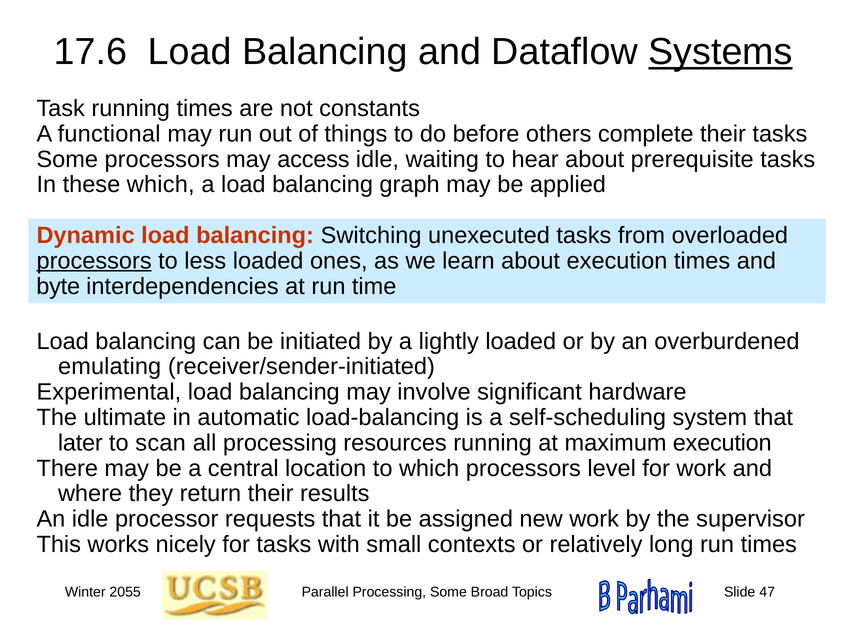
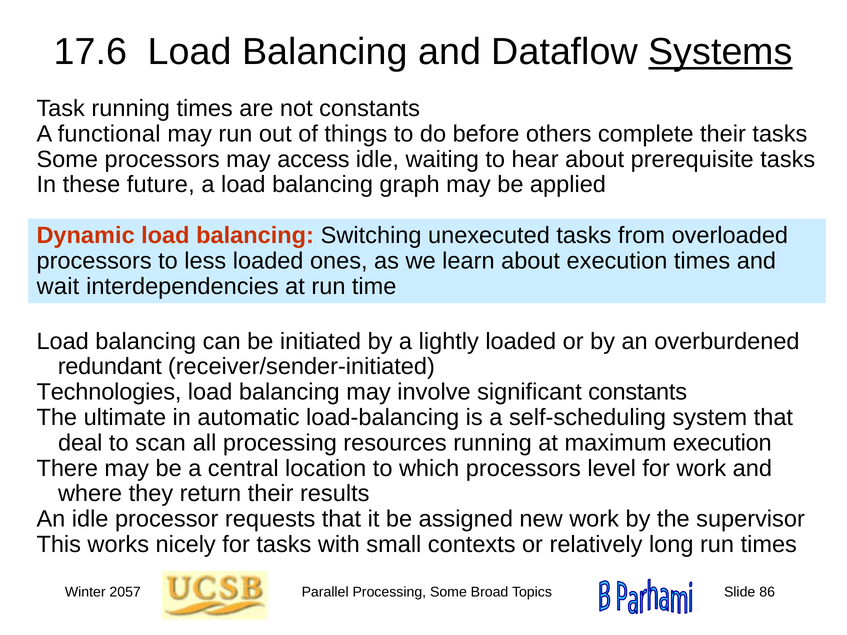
these which: which -> future (161, 185)
processors underline: present -> none (94, 261)
byte: byte -> wait (58, 286)
emulating: emulating -> redundant (110, 367)
Experimental: Experimental -> Technologies (109, 392)
significant hardware: hardware -> constants (638, 392)
later: later -> deal (80, 443)
2055: 2055 -> 2057 (125, 592)
47: 47 -> 86 (767, 592)
